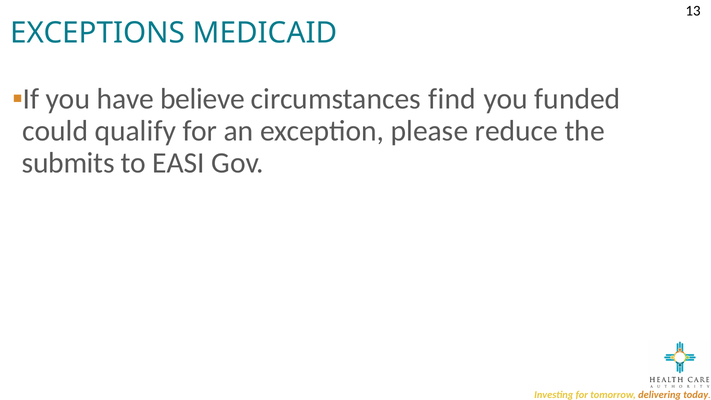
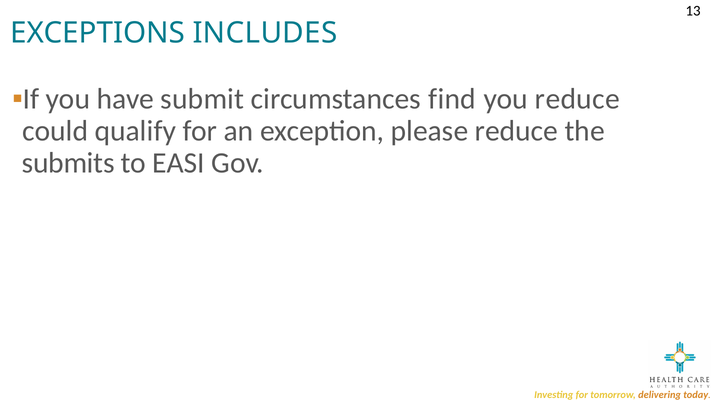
MEDICAID: MEDICAID -> INCLUDES (265, 33)
believe: believe -> submit (202, 99)
you funded: funded -> reduce (577, 99)
